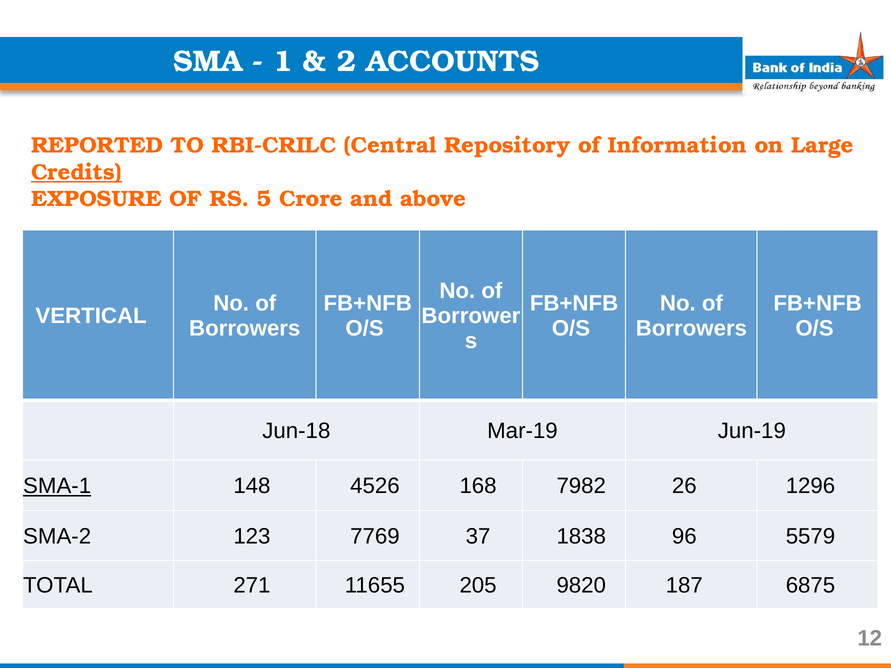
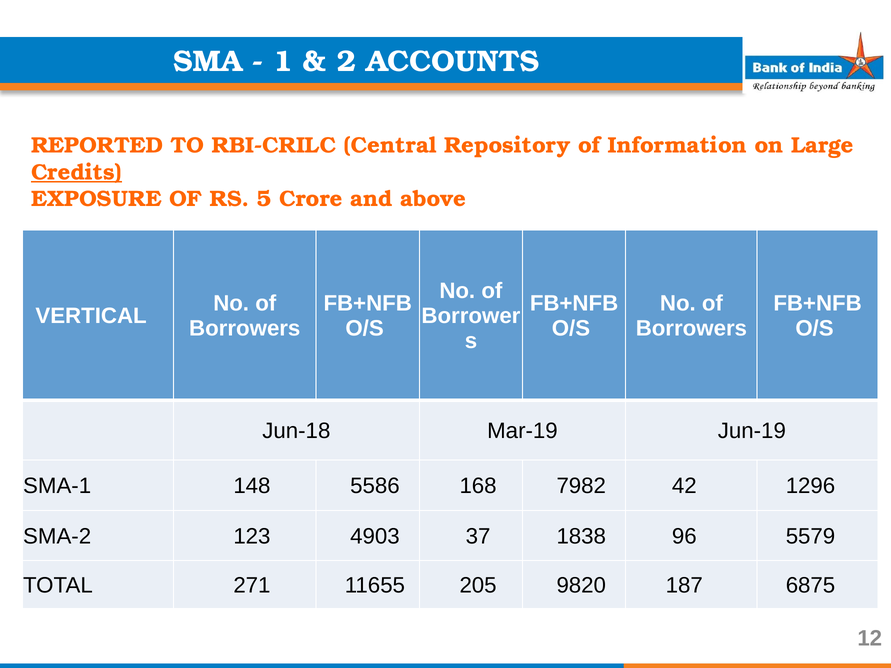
SMA-1 underline: present -> none (57, 486)
4526: 4526 -> 5586 (375, 486)
26: 26 -> 42 (684, 486)
7769: 7769 -> 4903 (375, 536)
